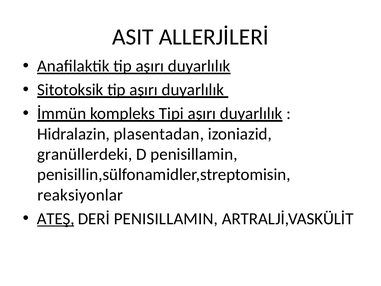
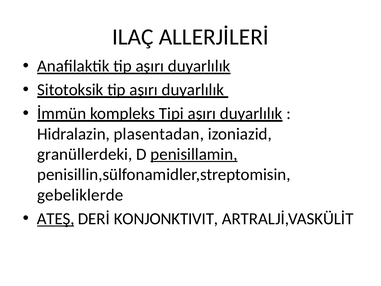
ASIT: ASIT -> ILAÇ (133, 37)
penisillamin underline: none -> present (194, 154)
reaksiyonlar: reaksiyonlar -> gebeliklerde (80, 195)
DERİ PENISILLAMIN: PENISILLAMIN -> KONJONKTIVIT (166, 219)
